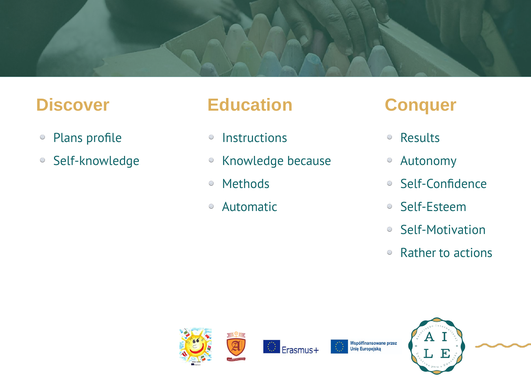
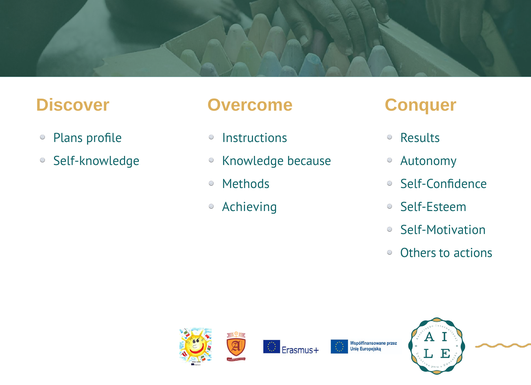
Education: Education -> Overcome (250, 105)
Automatic: Automatic -> Achieving (250, 207)
Rather: Rather -> Others (418, 253)
